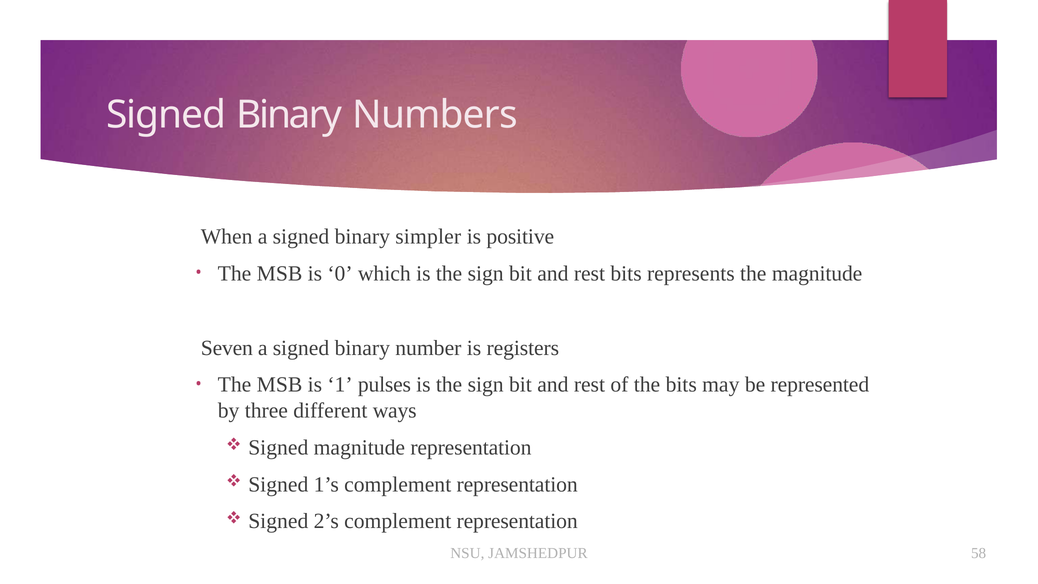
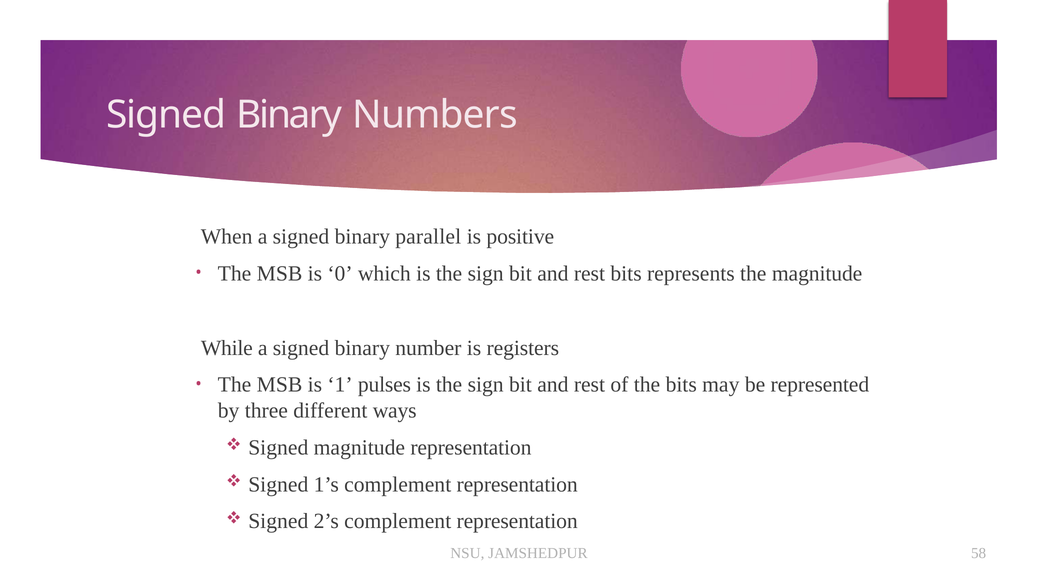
simpler: simpler -> parallel (428, 237)
Seven: Seven -> While (227, 348)
